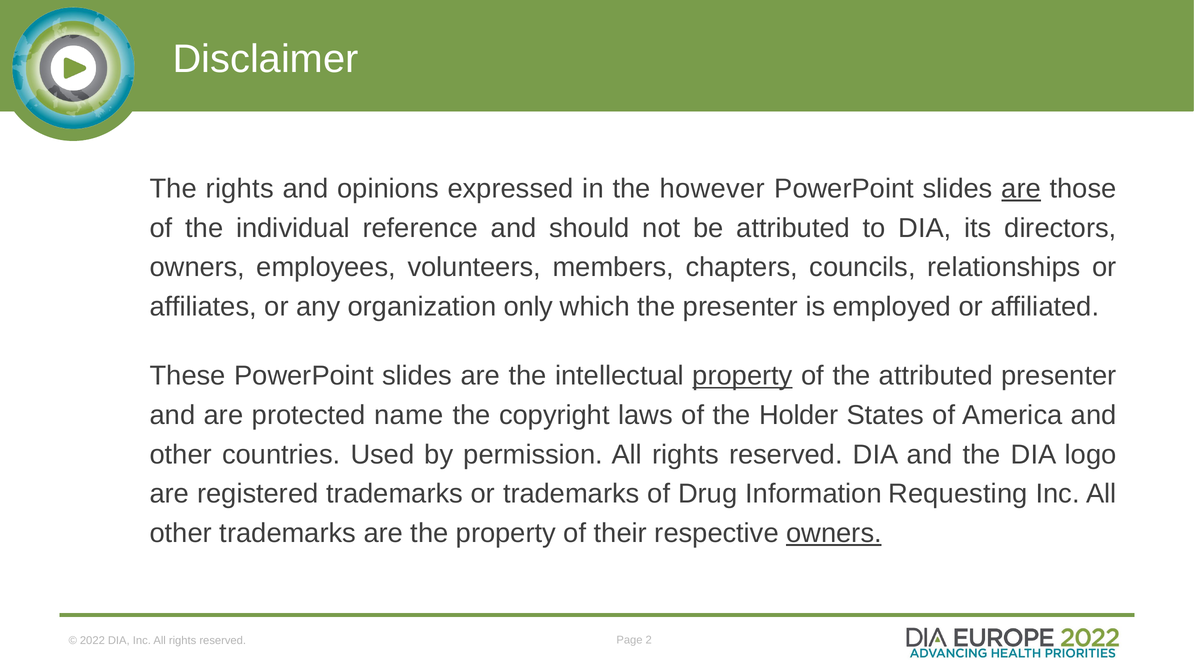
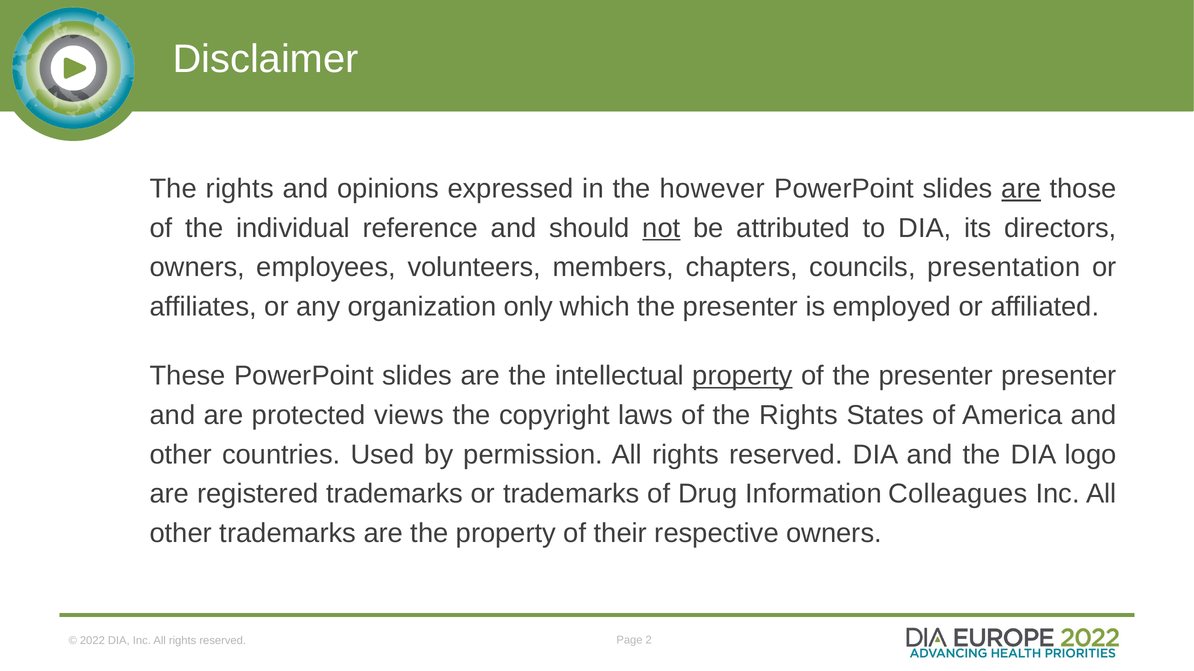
not underline: none -> present (661, 228)
relationships: relationships -> presentation (1004, 268)
of the attributed: attributed -> presenter (936, 376)
name: name -> views (409, 416)
of the Holder: Holder -> Rights (799, 416)
Requesting: Requesting -> Colleagues (958, 494)
owners underline: present -> none (834, 534)
